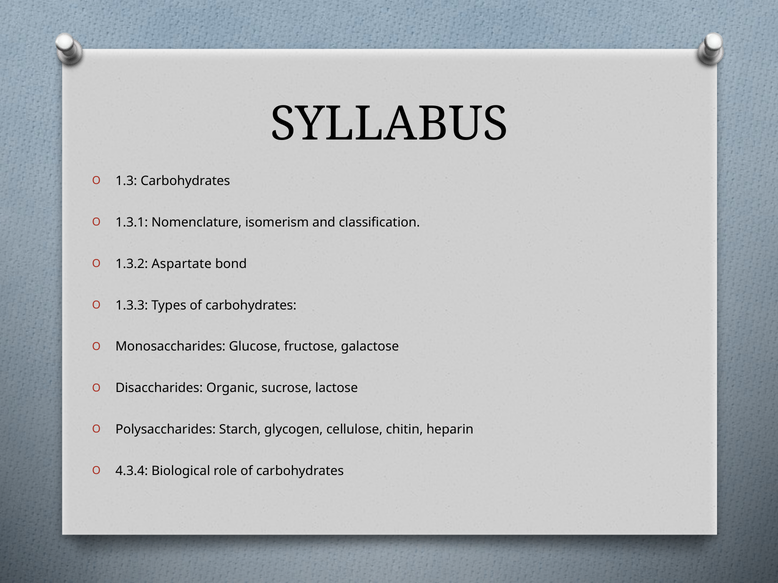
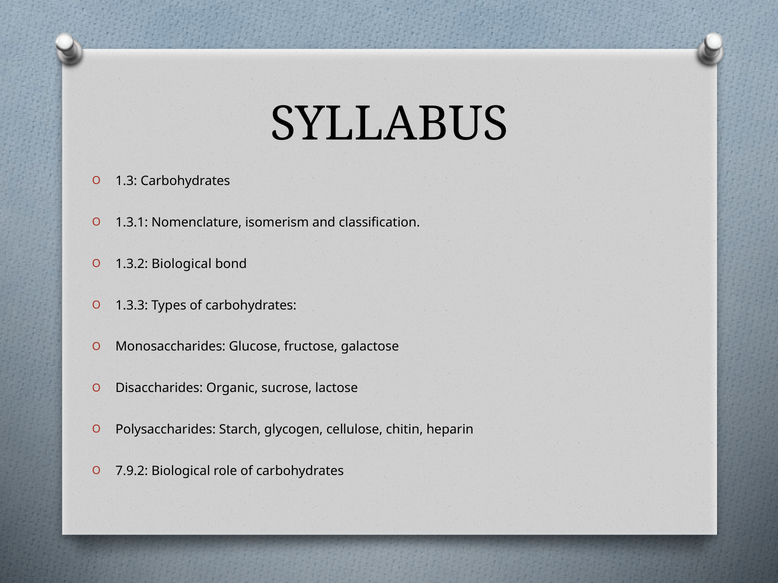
1.3.2 Aspartate: Aspartate -> Biological (182, 264)
4.3.4: 4.3.4 -> 7.9.2 (132, 471)
